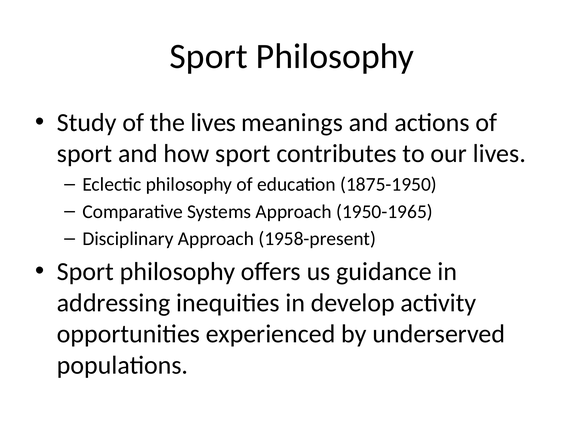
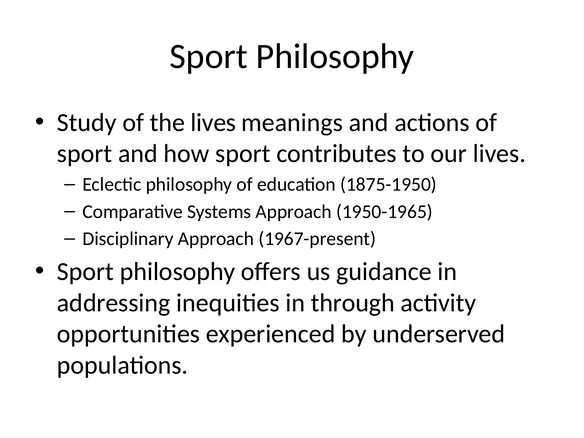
1958-present: 1958-present -> 1967-present (317, 239)
develop: develop -> through (353, 303)
